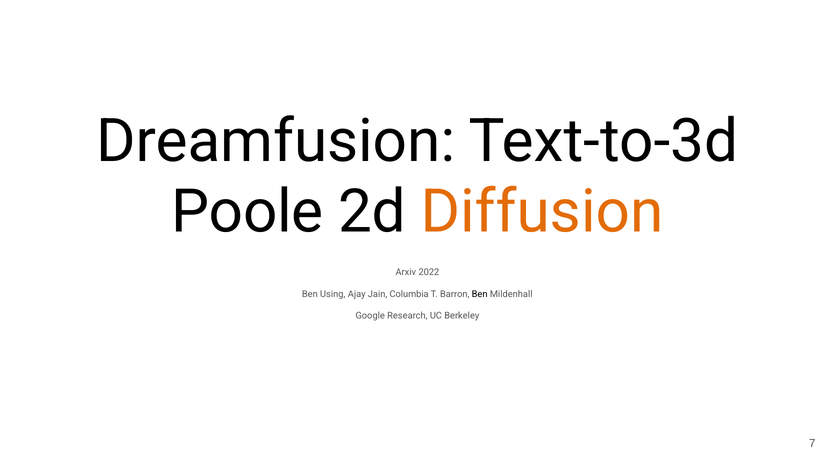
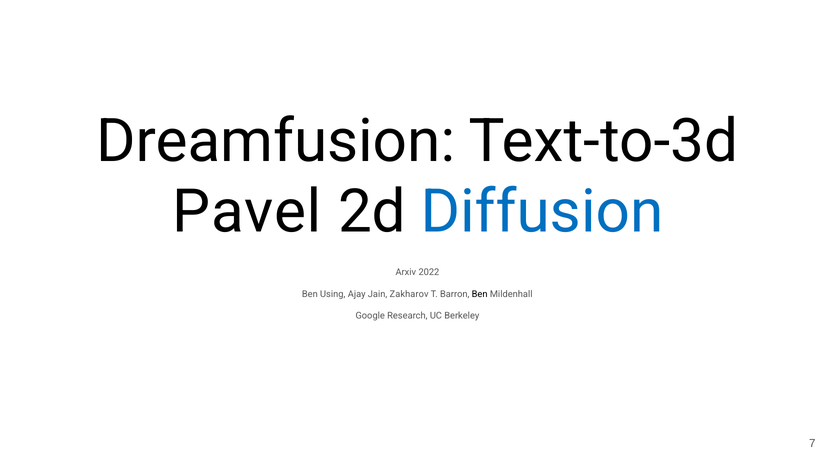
Poole: Poole -> Pavel (247, 212)
Diffusion colour: orange -> blue (542, 212)
Columbia: Columbia -> Zakharov (409, 294)
